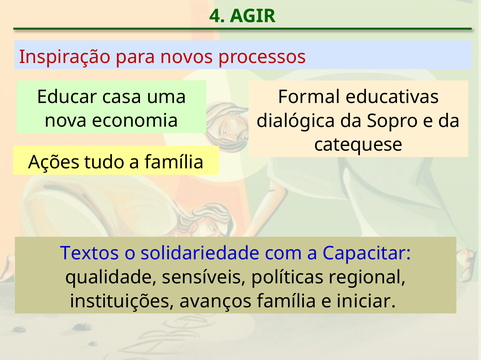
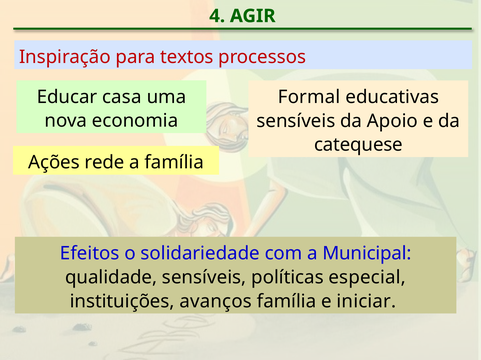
novos: novos -> textos (187, 57)
dialógica: dialógica -> sensíveis (296, 121)
Sopro: Sopro -> Apoio (392, 121)
tudo: tudo -> rede (105, 163)
Textos: Textos -> Efeitos (90, 254)
Capacitar: Capacitar -> Municipal (367, 254)
regional: regional -> especial (367, 278)
